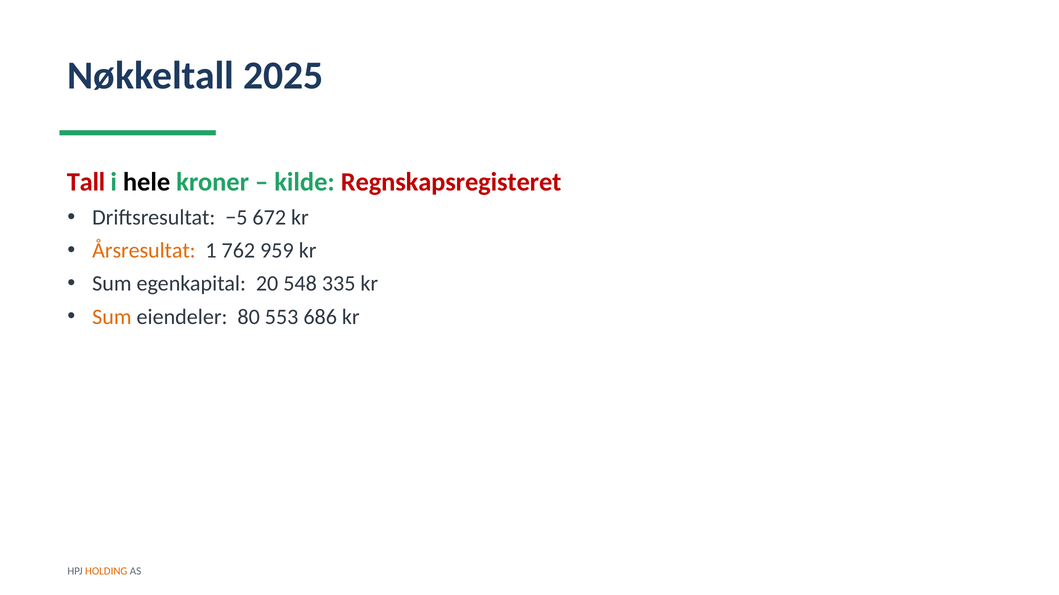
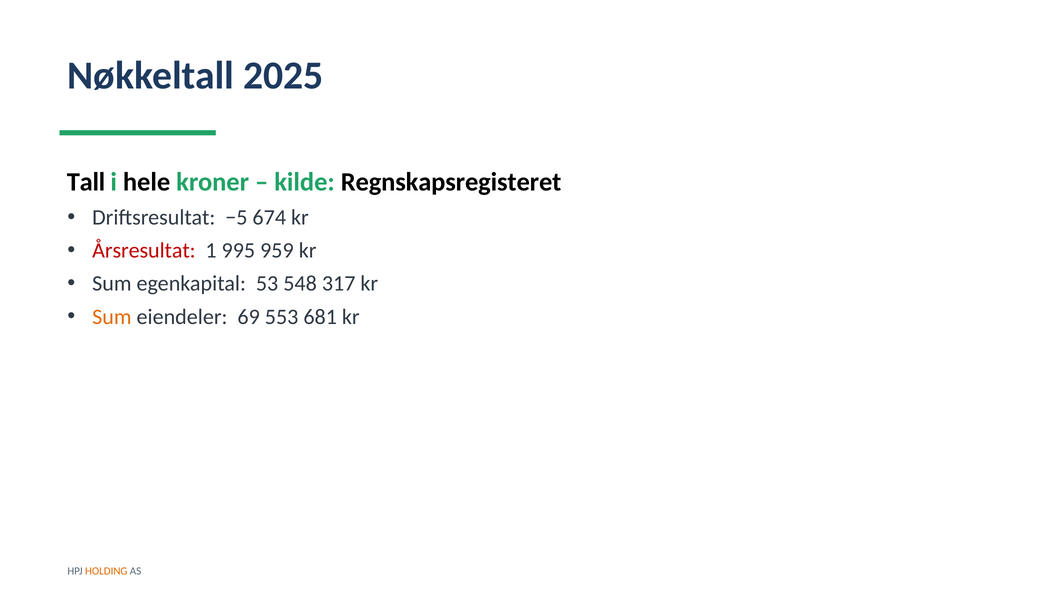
Tall colour: red -> black (86, 182)
Regnskapsregisteret colour: red -> black (451, 182)
672: 672 -> 674 (269, 218)
Årsresultat colour: orange -> red (144, 251)
762: 762 -> 995 (238, 251)
20: 20 -> 53 (267, 284)
335: 335 -> 317 (339, 284)
80: 80 -> 69 (249, 317)
686: 686 -> 681 (320, 317)
